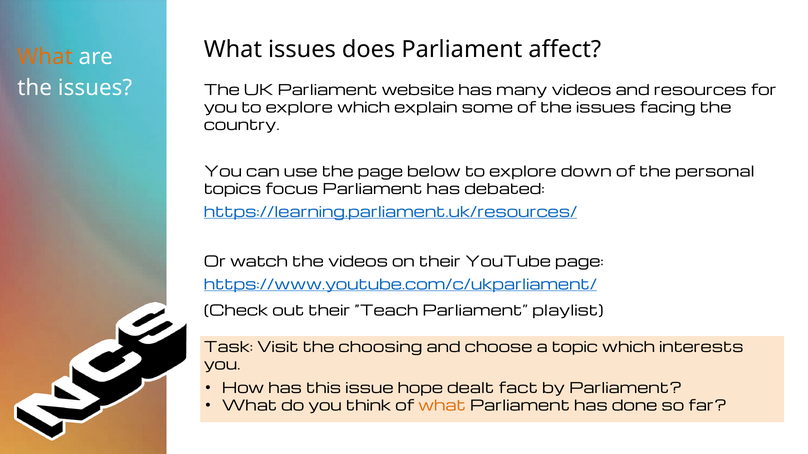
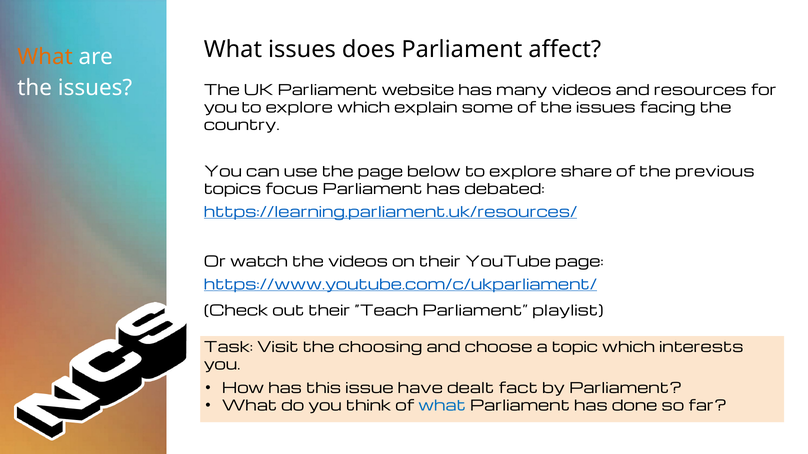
down: down -> share (586, 172)
personal: personal -> previous (715, 172)
hope: hope -> have (420, 389)
what colour: orange -> blue (442, 406)
